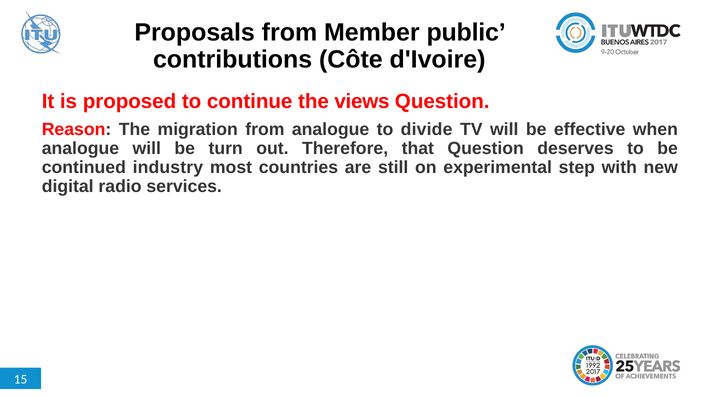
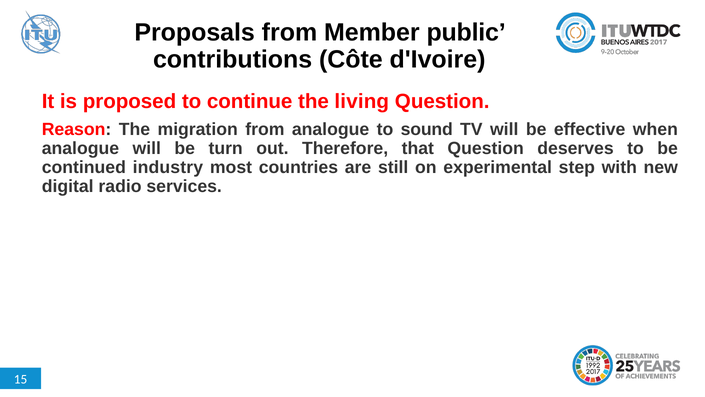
views: views -> living (362, 101)
divide: divide -> sound (427, 129)
